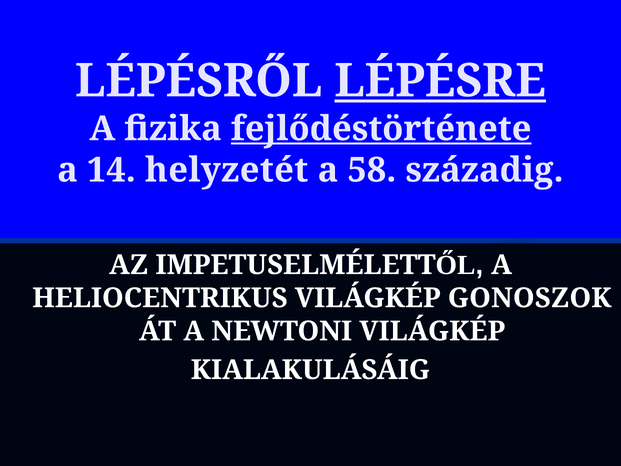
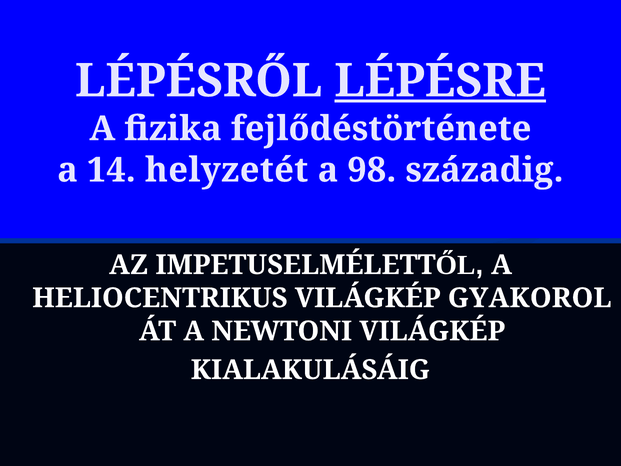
fejlődéstörténete underline: present -> none (381, 129)
58: 58 -> 98 (372, 170)
GONOSZOK: GONOSZOK -> GYAKOROL (530, 298)
